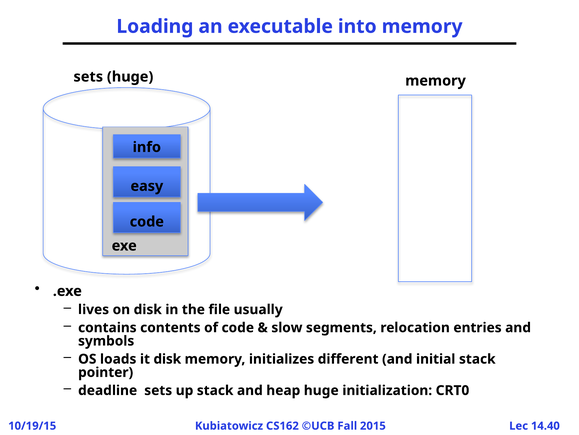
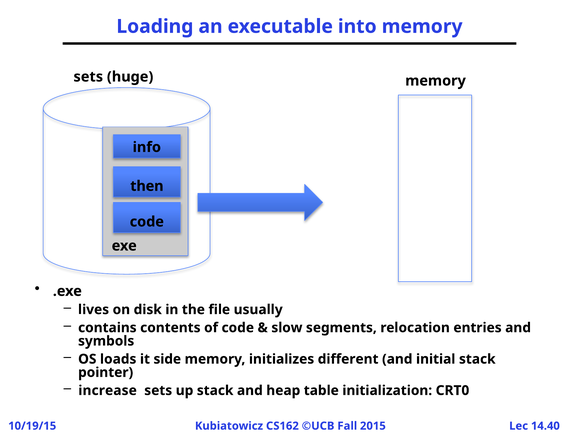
easy: easy -> then (147, 186)
it disk: disk -> side (167, 358)
deadline: deadline -> increase (108, 390)
heap huge: huge -> table (321, 390)
